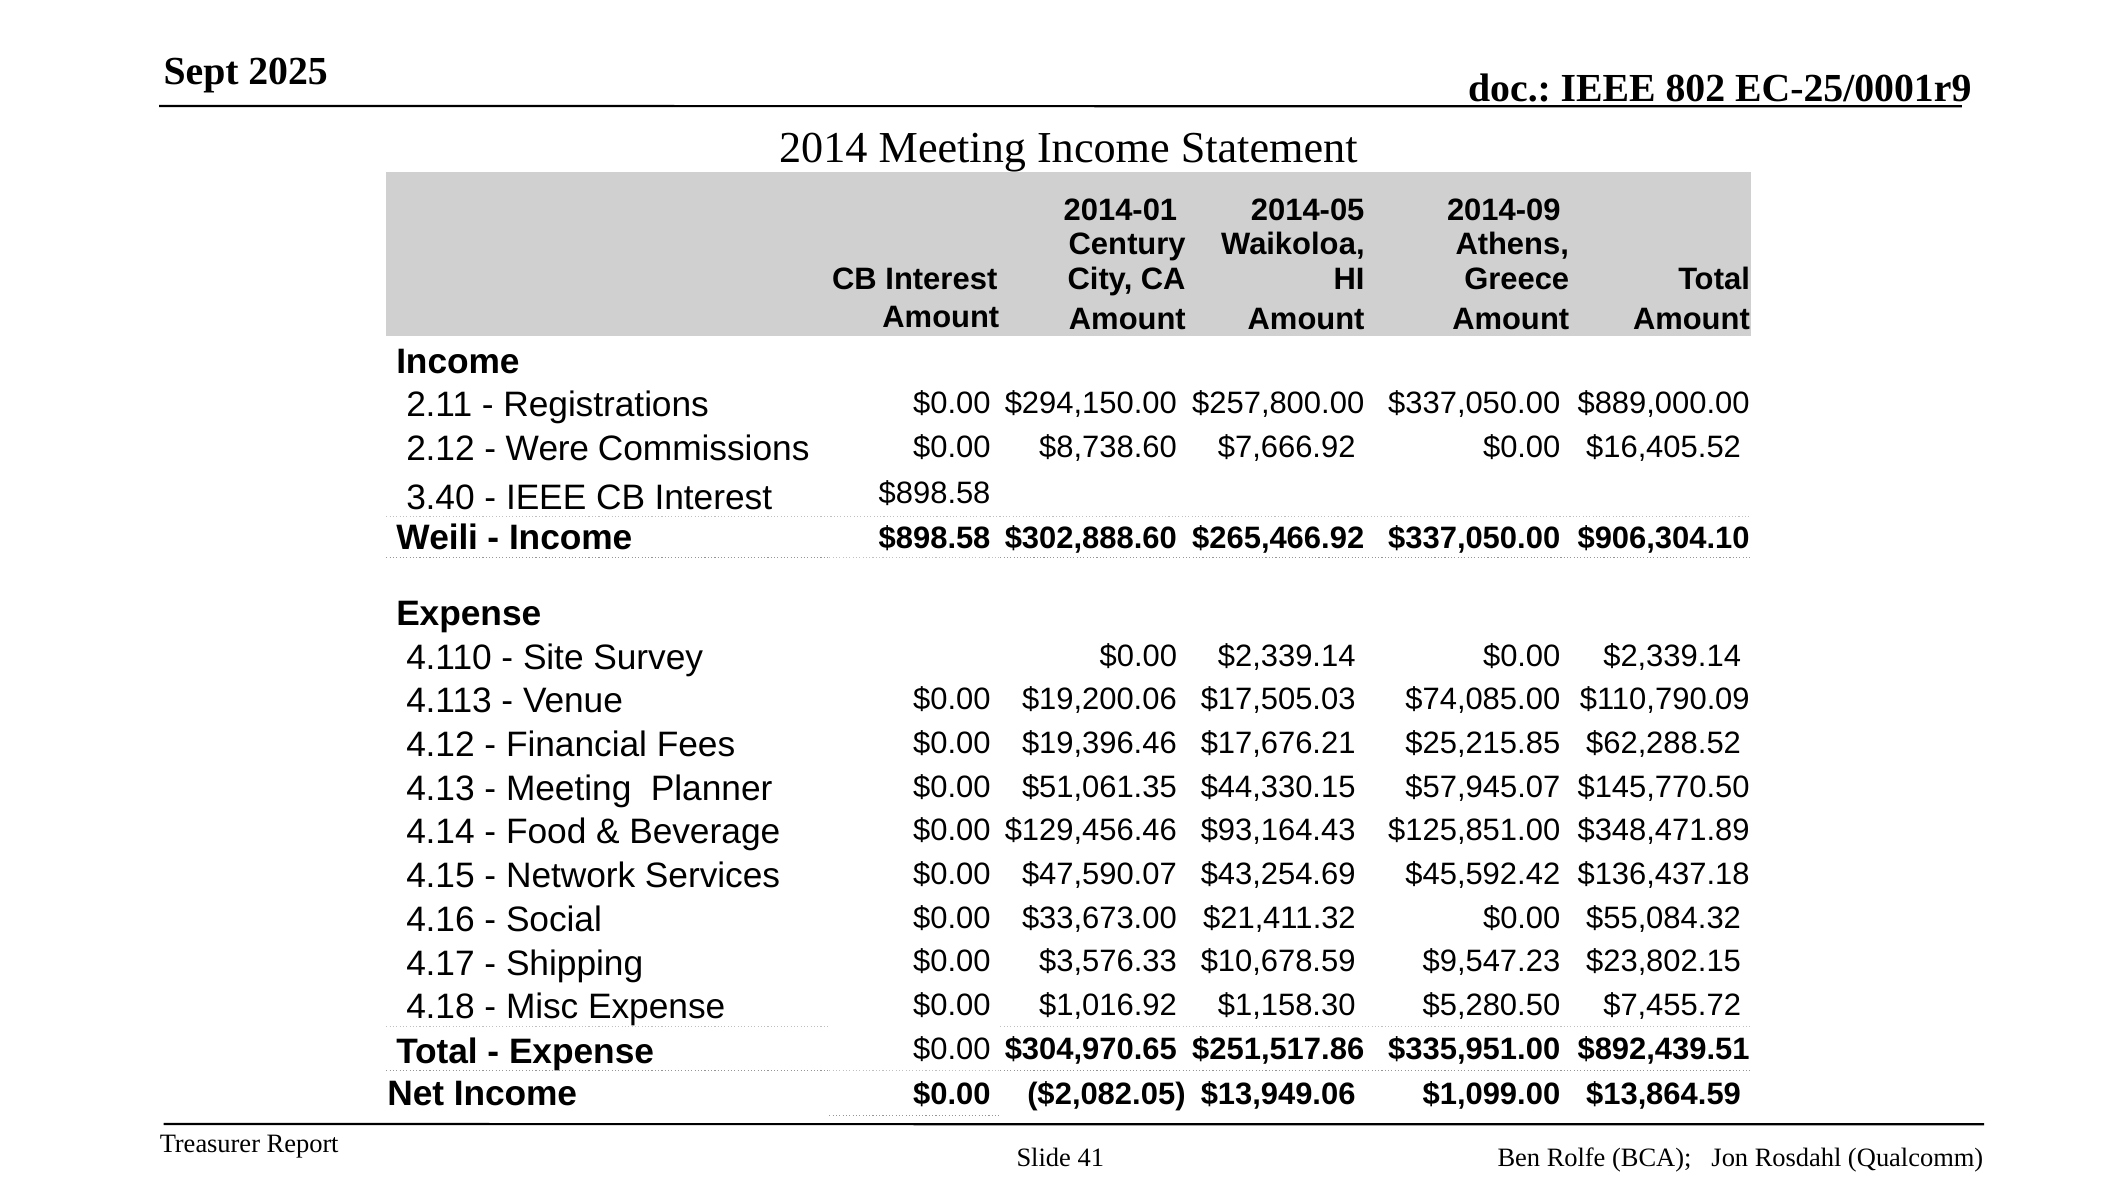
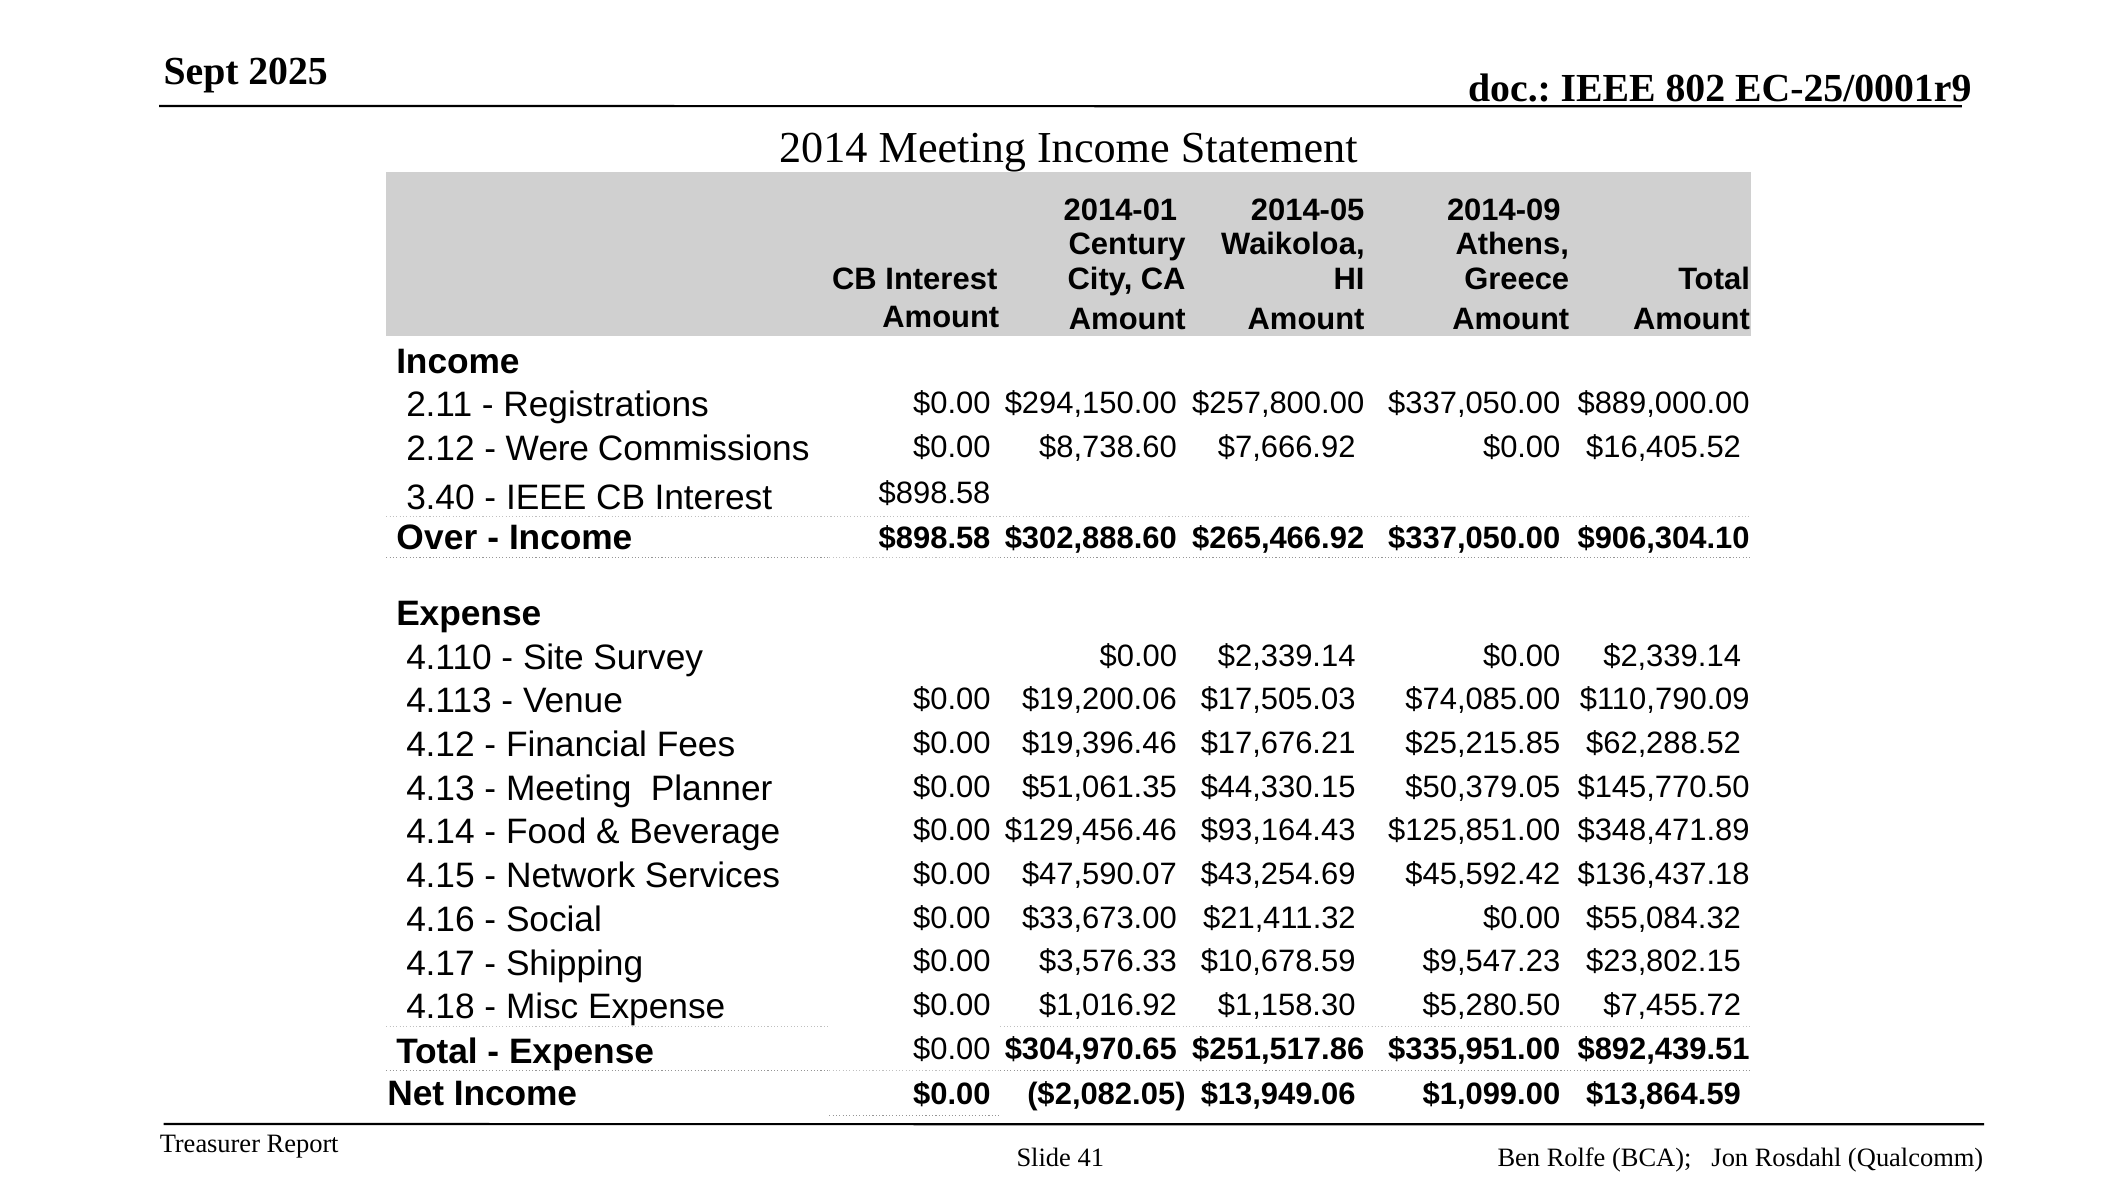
Weili: Weili -> Over (437, 538)
$57,945.07: $57,945.07 -> $50,379.05 (1483, 787)
